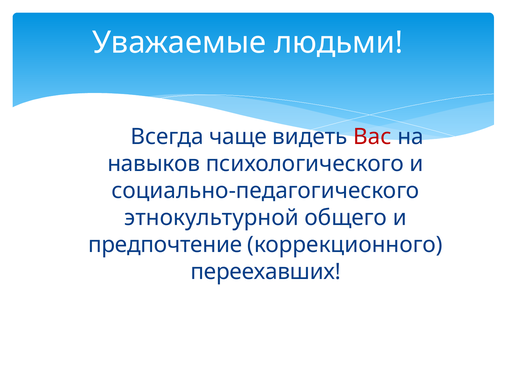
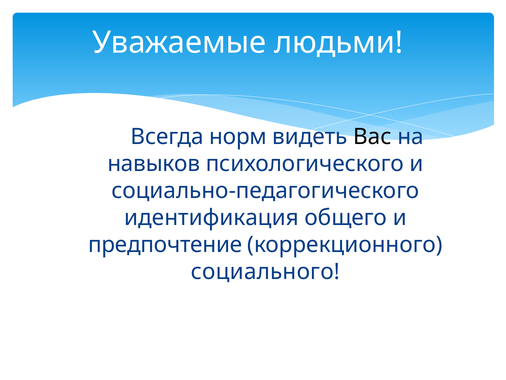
чаще: чаще -> норм (238, 136)
Вас colour: red -> black (372, 136)
этнокультурной: этнокультурной -> идентификация (211, 217)
переехавших: переехавших -> социального (265, 271)
